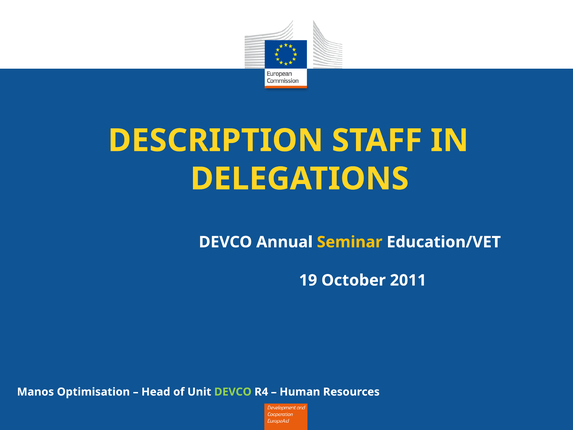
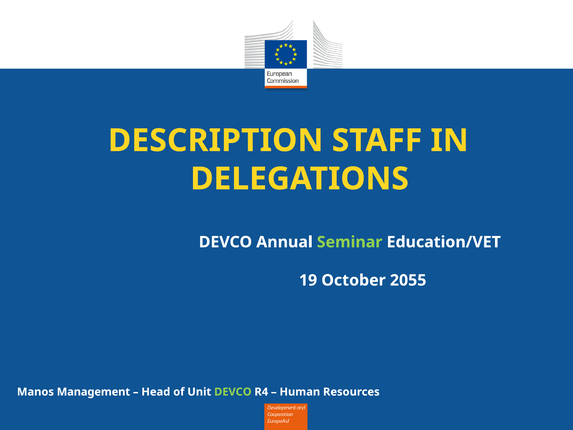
Seminar colour: yellow -> light green (350, 242)
2011: 2011 -> 2055 (408, 280)
Optimisation: Optimisation -> Management (93, 392)
